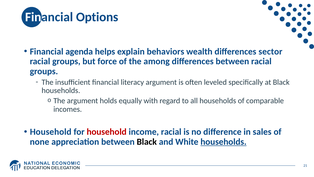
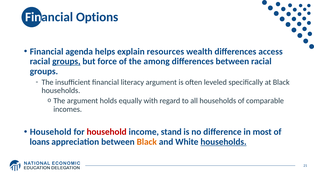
behaviors: behaviors -> resources (165, 51)
sector: sector -> access (271, 51)
groups underline: none -> present (66, 61)
income racial: racial -> stand (171, 132)
sales: sales -> most (262, 132)
none: none -> loans (40, 141)
Black colour: black -> orange (147, 141)
